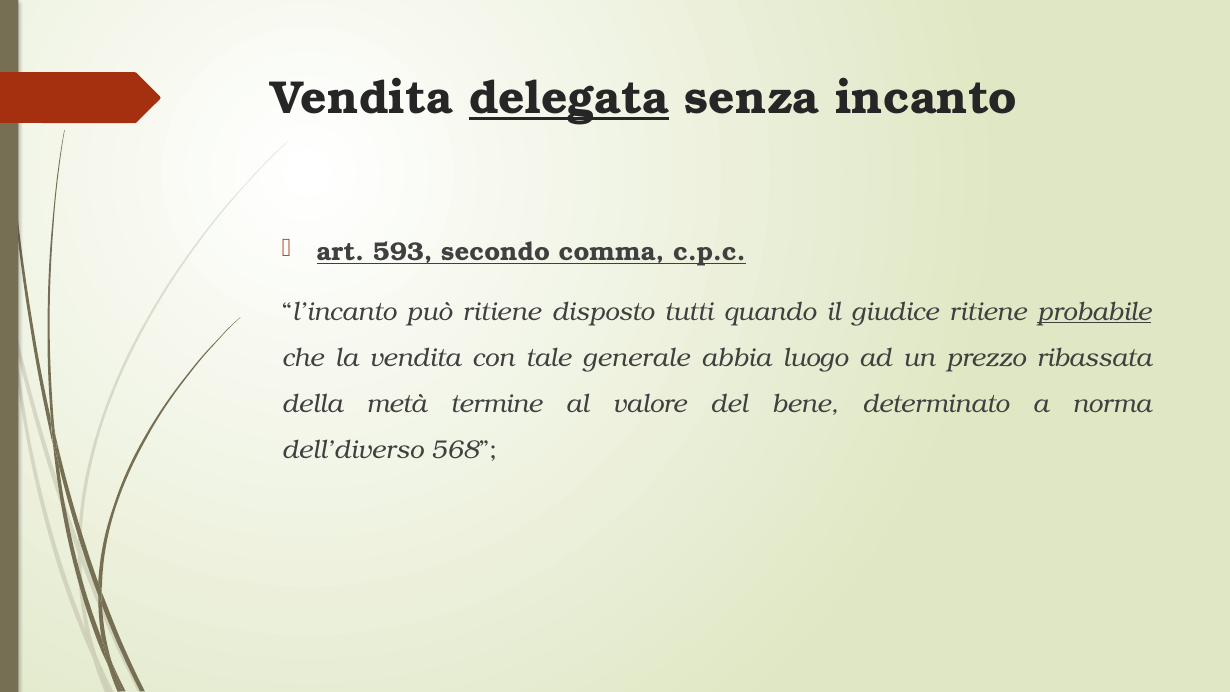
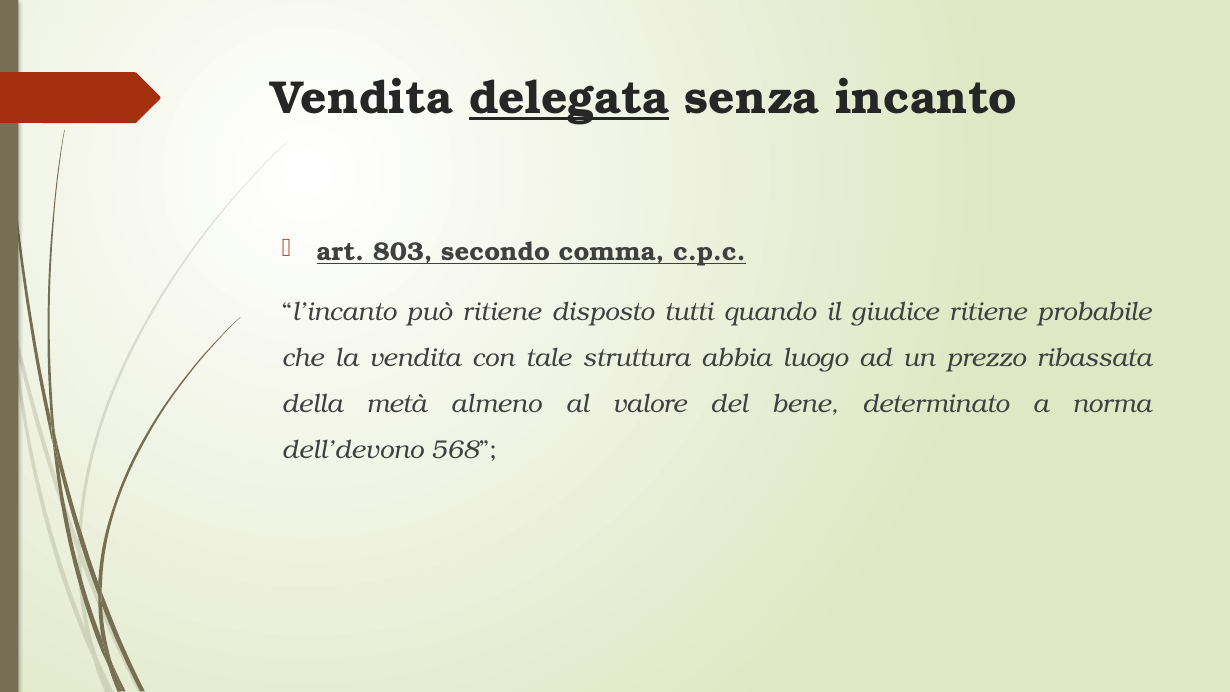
593: 593 -> 803 (403, 252)
probabile underline: present -> none (1094, 312)
generale: generale -> struttura (636, 358)
termine: termine -> almeno (496, 404)
dell’diverso: dell’diverso -> dell’devono (353, 450)
